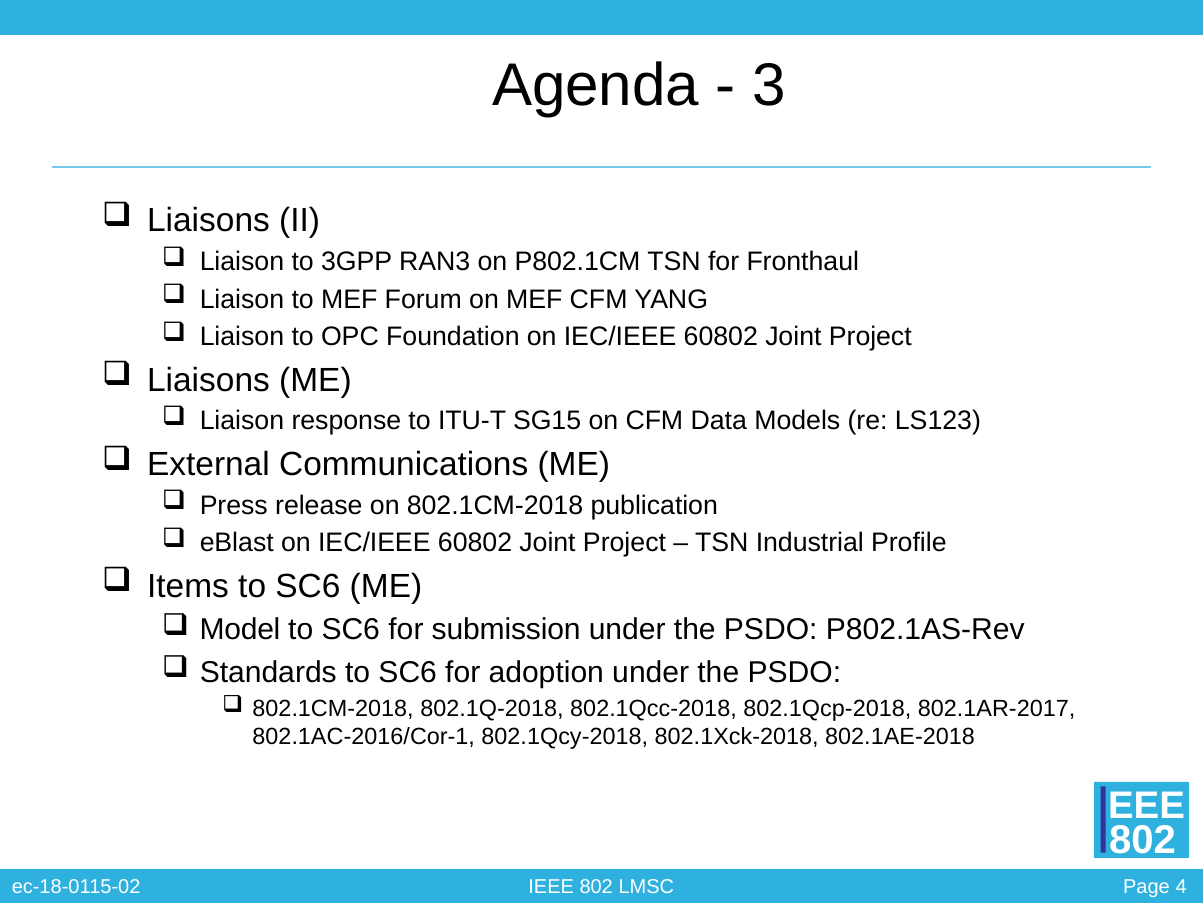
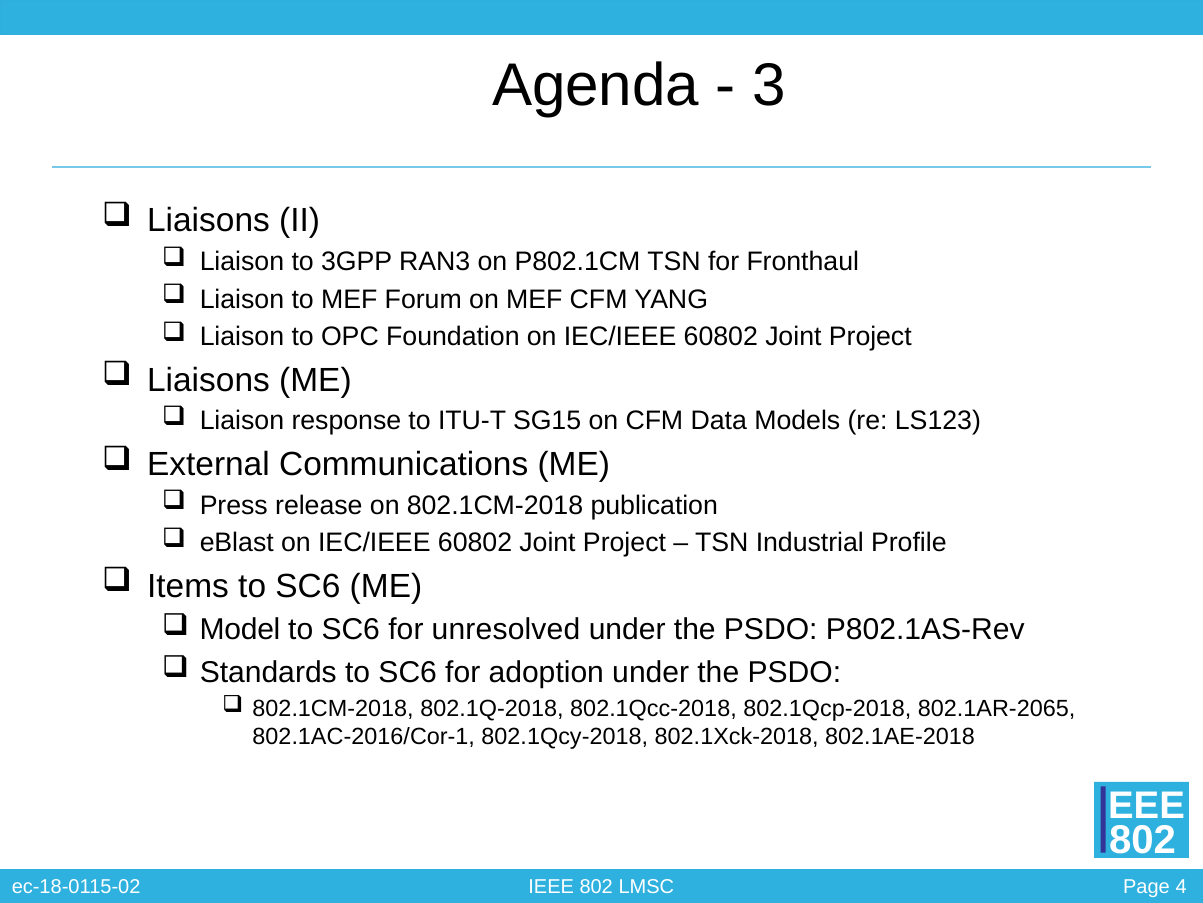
submission: submission -> unresolved (506, 630)
802.1AR-2017: 802.1AR-2017 -> 802.1AR-2065 (997, 708)
